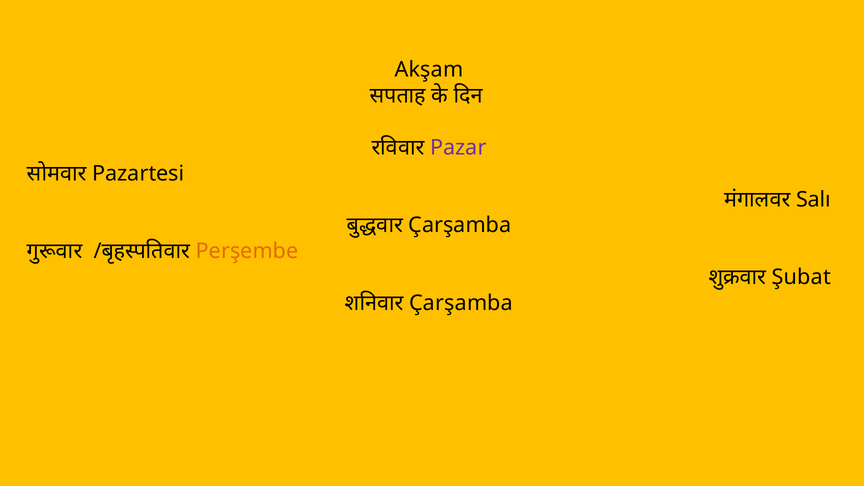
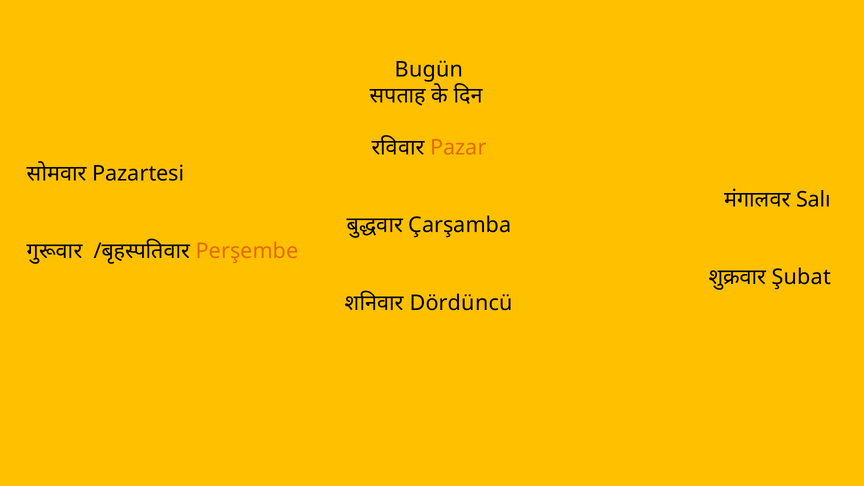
Akşam: Akşam -> Bugün (429, 70)
Pazar colour: purple -> orange (458, 148)
Çarşamba: Çarşamba -> Dördüncü (461, 303)
